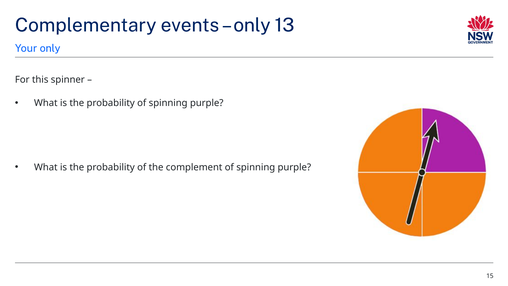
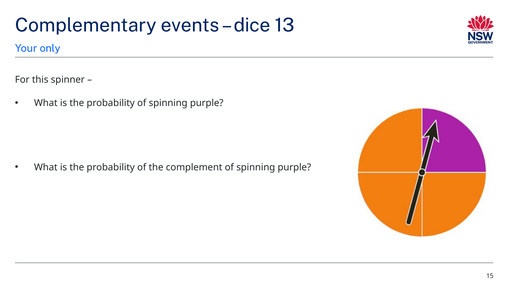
only: only -> dice (252, 25)
